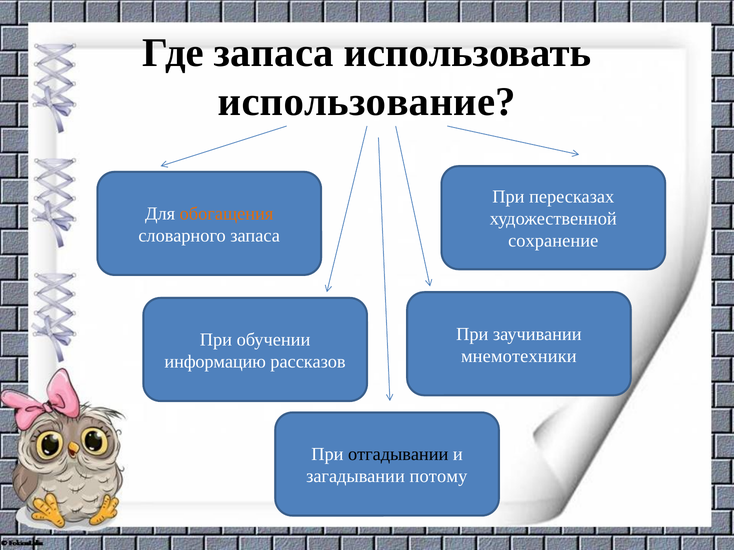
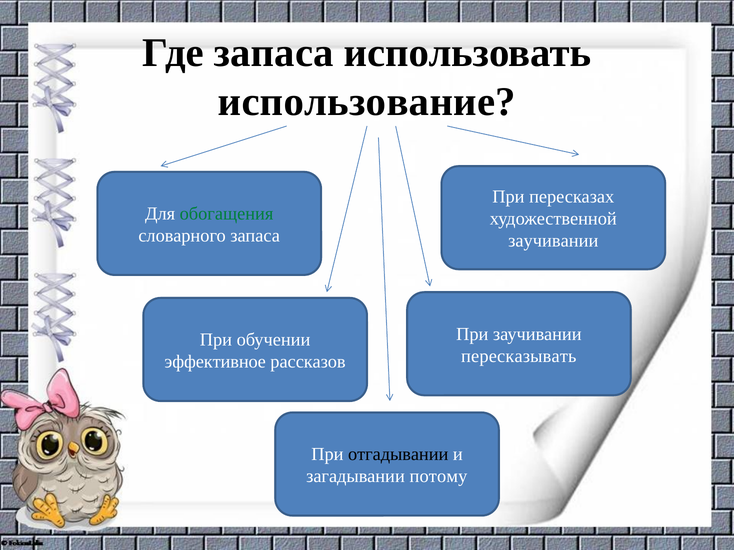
обогащения colour: orange -> green (227, 214)
сохранение: сохранение -> заучивании (553, 241)
мнемотехники: мнемотехники -> пересказывать (519, 356)
информацию: информацию -> эффективное (215, 362)
